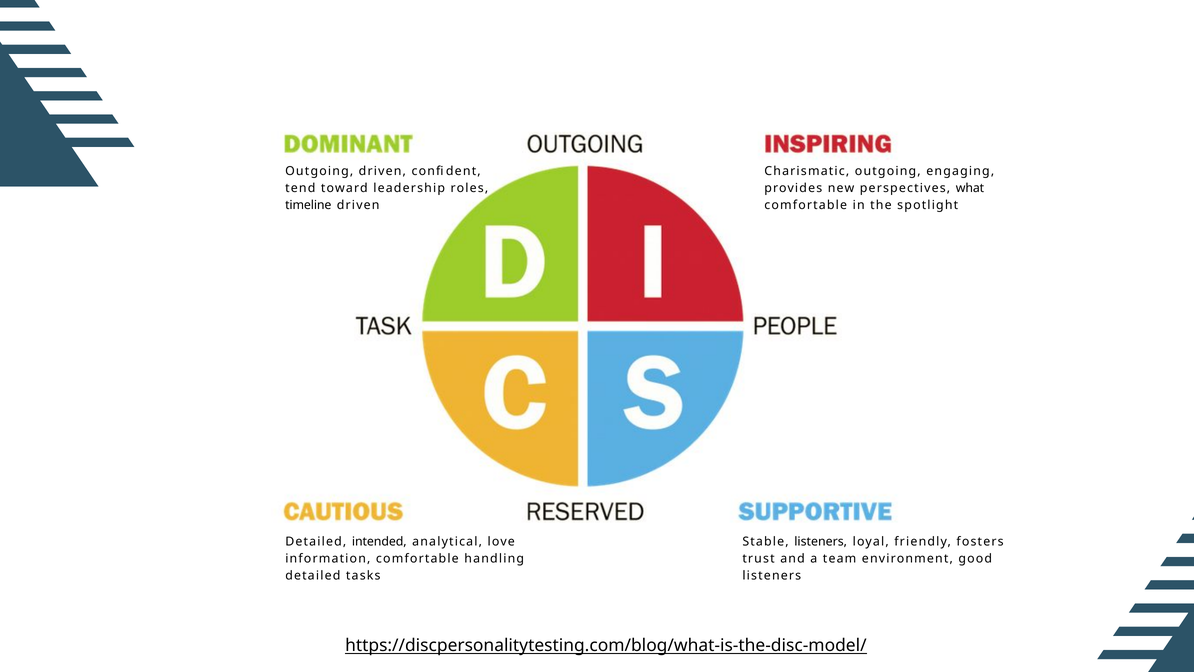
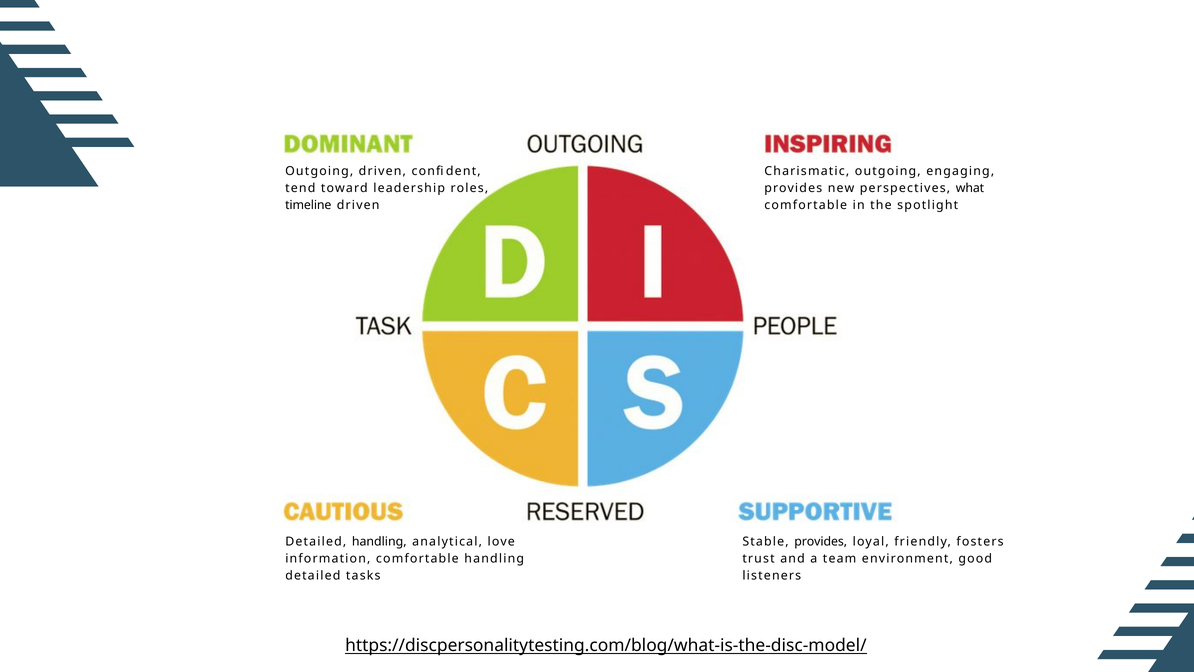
Detailed intended: intended -> handling (379, 541)
Stable listeners: listeners -> provides (821, 541)
